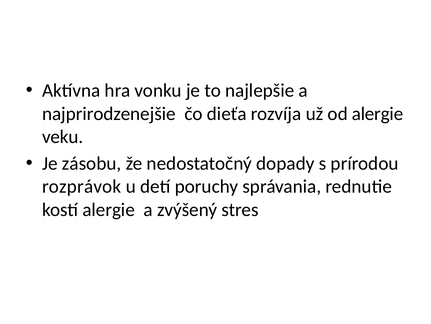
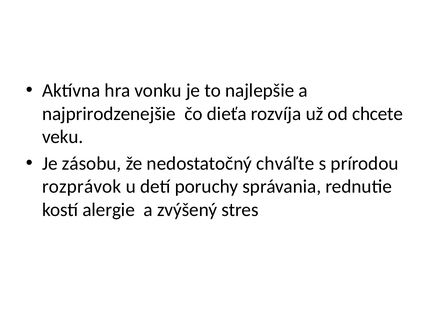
od alergie: alergie -> chcete (378, 113)
dopady: dopady -> chváľte (285, 163)
